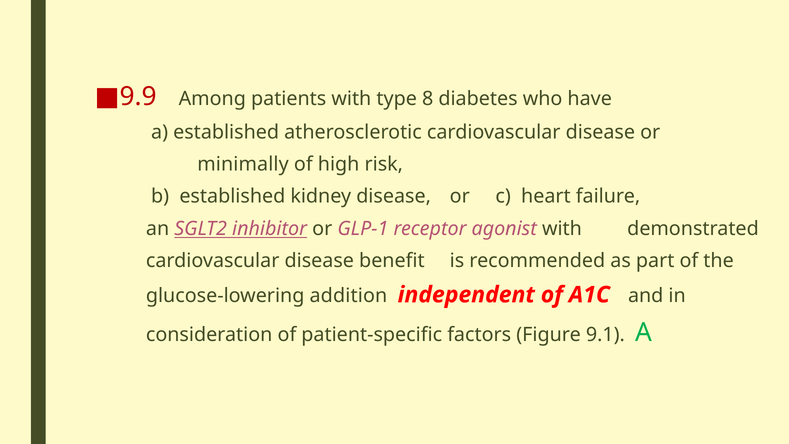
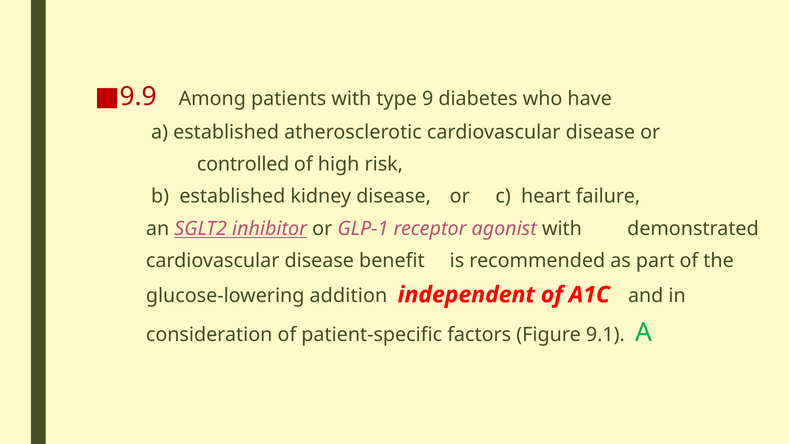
8: 8 -> 9 (428, 98)
minimally: minimally -> controlled (243, 164)
